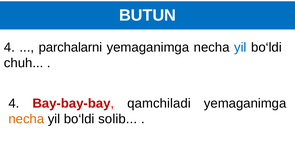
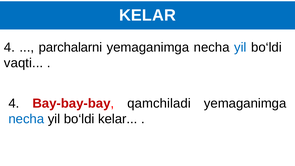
BUTUN: BUTUN -> KELAR (147, 15)
chuh: chuh -> vaqti (24, 63)
necha colour: orange -> blue (26, 119)
bo‘ldi solib: solib -> kelar (118, 119)
